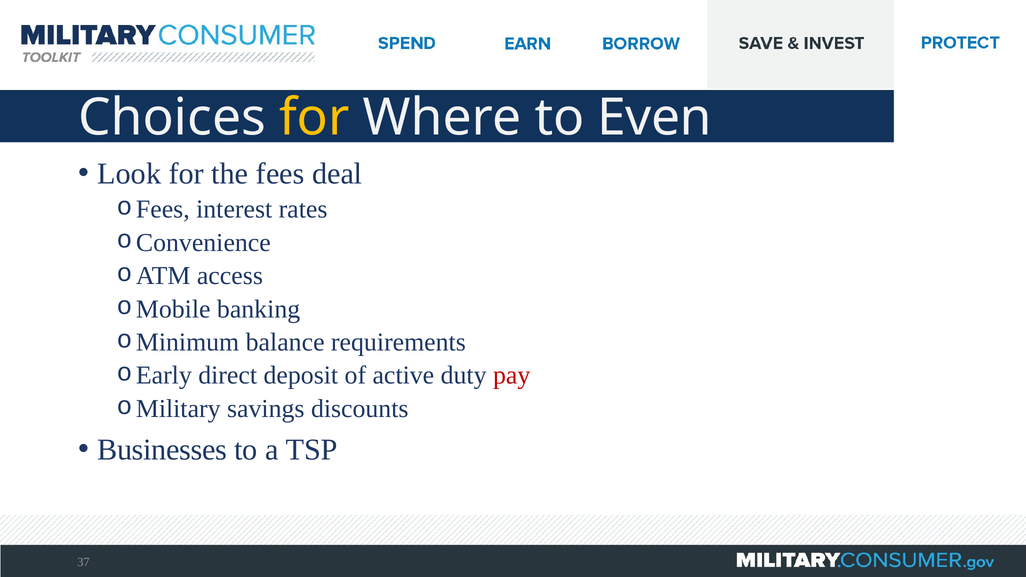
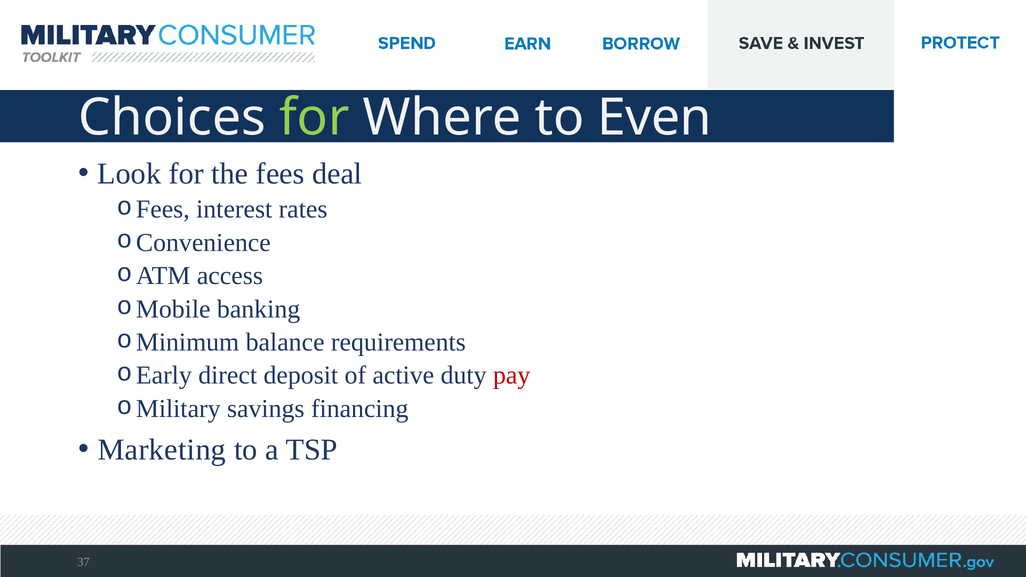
for colour: yellow -> light green (314, 118)
discounts: discounts -> financing (360, 409)
Businesses: Businesses -> Marketing (162, 450)
